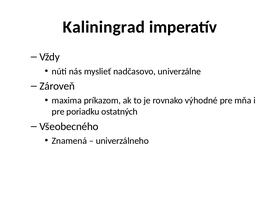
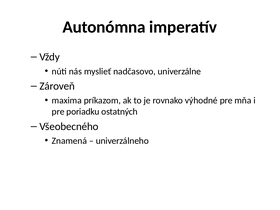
Kaliningrad: Kaliningrad -> Autonómna (104, 27)
